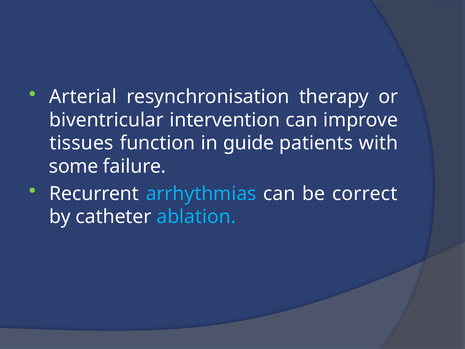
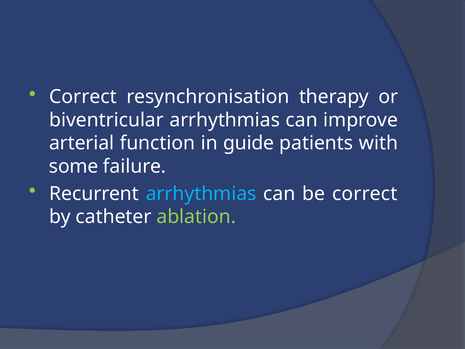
Arterial: Arterial -> Correct (83, 97)
biventricular intervention: intervention -> arrhythmias (225, 120)
tissues: tissues -> arterial (82, 143)
ablation colour: light blue -> light green (196, 217)
